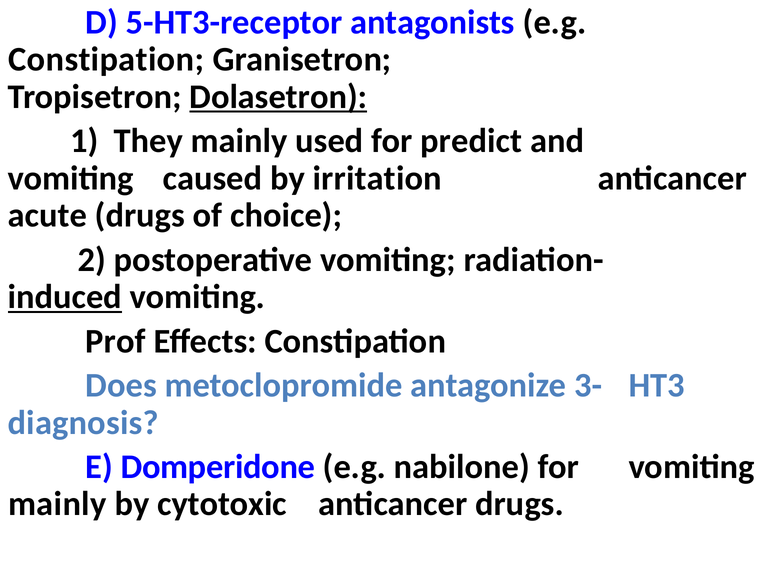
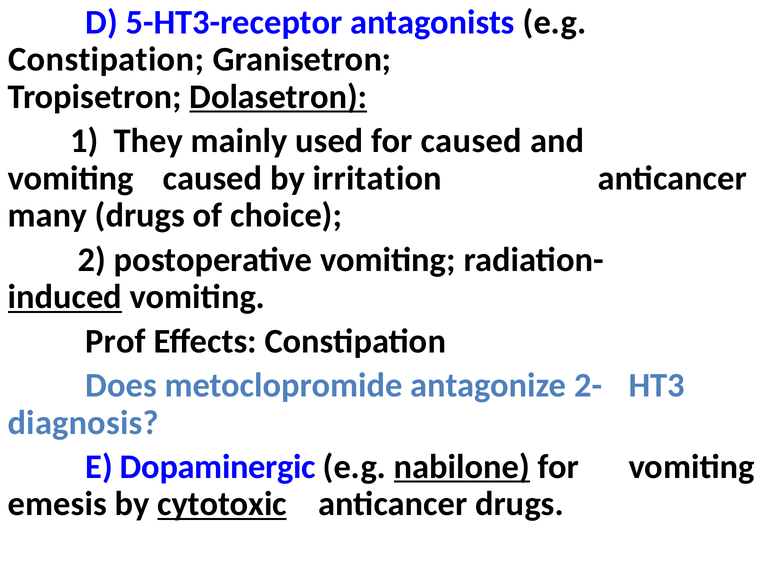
for predict: predict -> caused (471, 141)
acute: acute -> many (48, 216)
3-: 3- -> 2- (588, 385)
Domperidone: Domperidone -> Dopaminergic (218, 467)
nabilone underline: none -> present (462, 467)
mainly: mainly -> emesis (57, 504)
cytotoxic underline: none -> present (222, 504)
